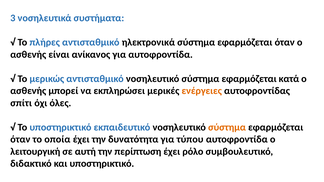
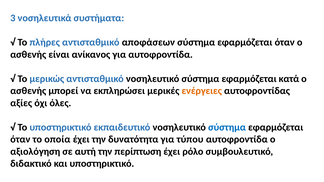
ηλεκτρονικά: ηλεκτρονικά -> αποφάσεων (148, 42)
σπίτι: σπίτι -> αξίες (21, 103)
σύστημα colour: orange -> blue (227, 127)
λειτουργική: λειτουργική -> αξιολόγηση (35, 152)
